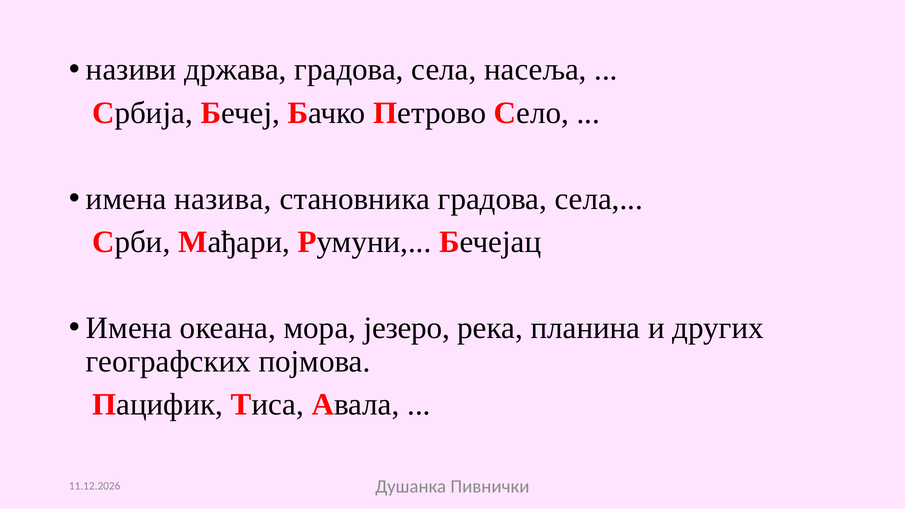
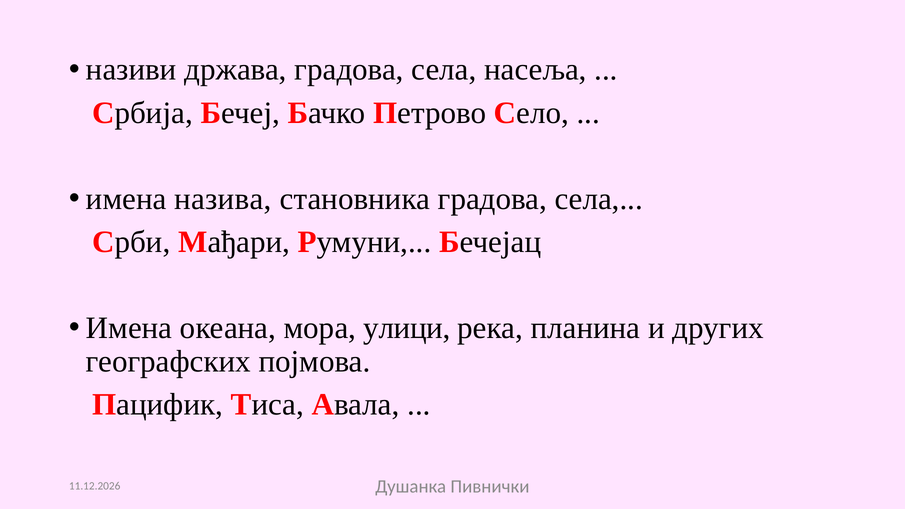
језеро: језеро -> улици (407, 328)
